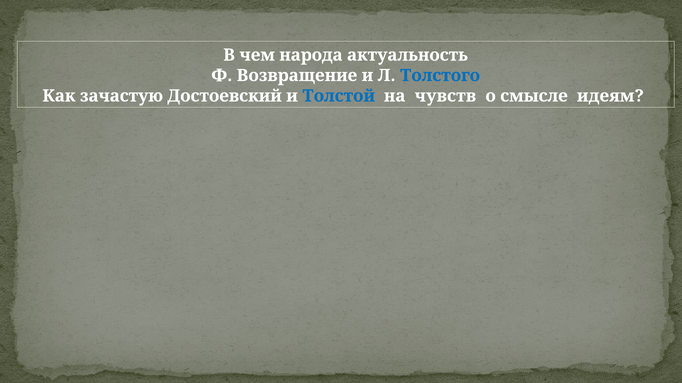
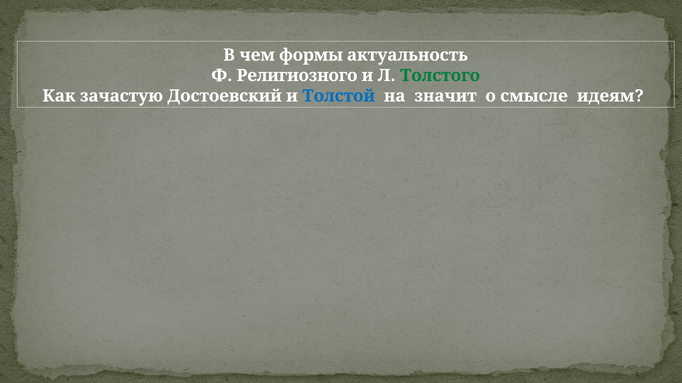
народа: народа -> формы (311, 55)
Возвращение: Возвращение -> Религиозного (297, 76)
Толстого colour: blue -> green (440, 76)
чувств: чувств -> значит (446, 96)
